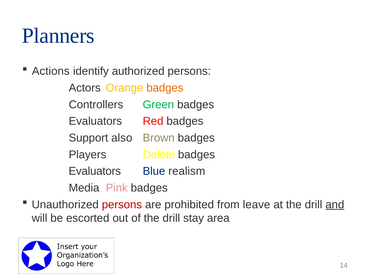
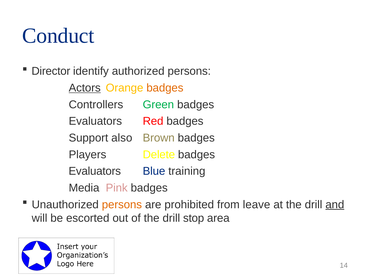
Planners: Planners -> Conduct (58, 36)
Actions: Actions -> Director (51, 71)
Actors underline: none -> present (85, 88)
realism: realism -> training (187, 171)
persons colour: red -> orange (122, 204)
stay: stay -> stop (194, 218)
